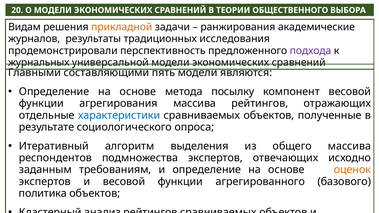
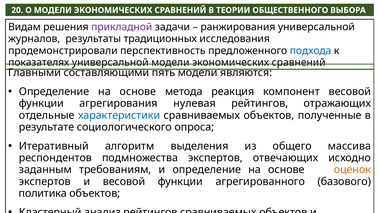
прикладной colour: orange -> purple (122, 27)
ранжирования академические: академические -> универсальной (316, 27)
подхода colour: purple -> blue (310, 51)
журнальных: журнальных -> показателях (39, 63)
посылку: посылку -> реакция (233, 92)
агрегирования массива: массива -> нулевая (194, 104)
